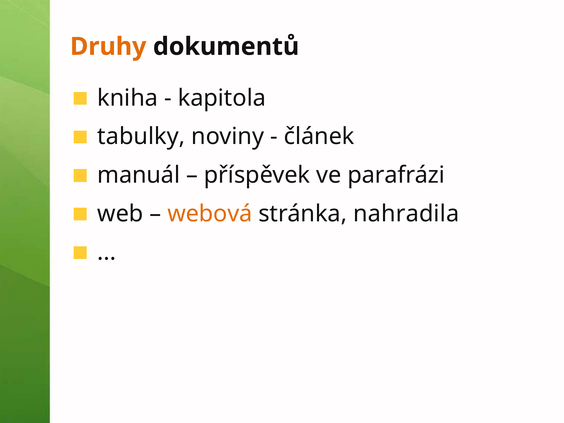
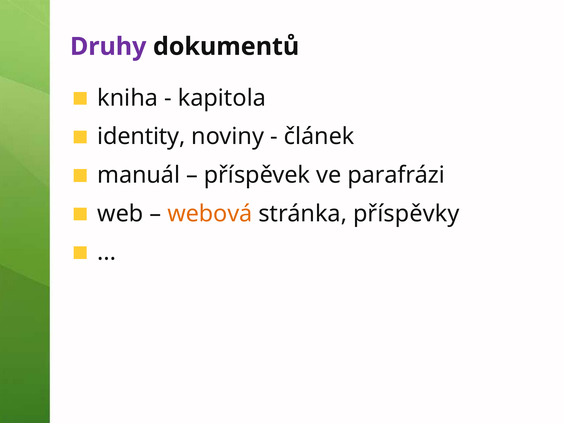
Druhy colour: orange -> purple (108, 47)
tabulky: tabulky -> identity (141, 137)
nahradila: nahradila -> příspěvky (406, 214)
